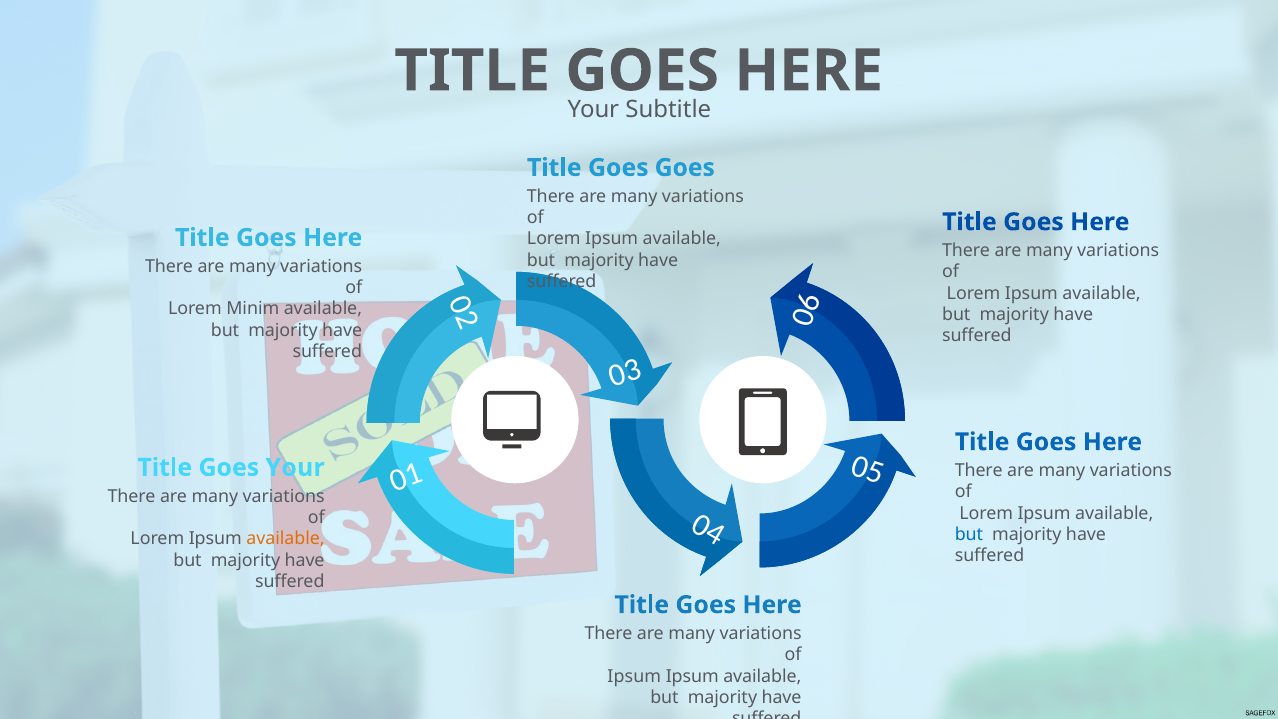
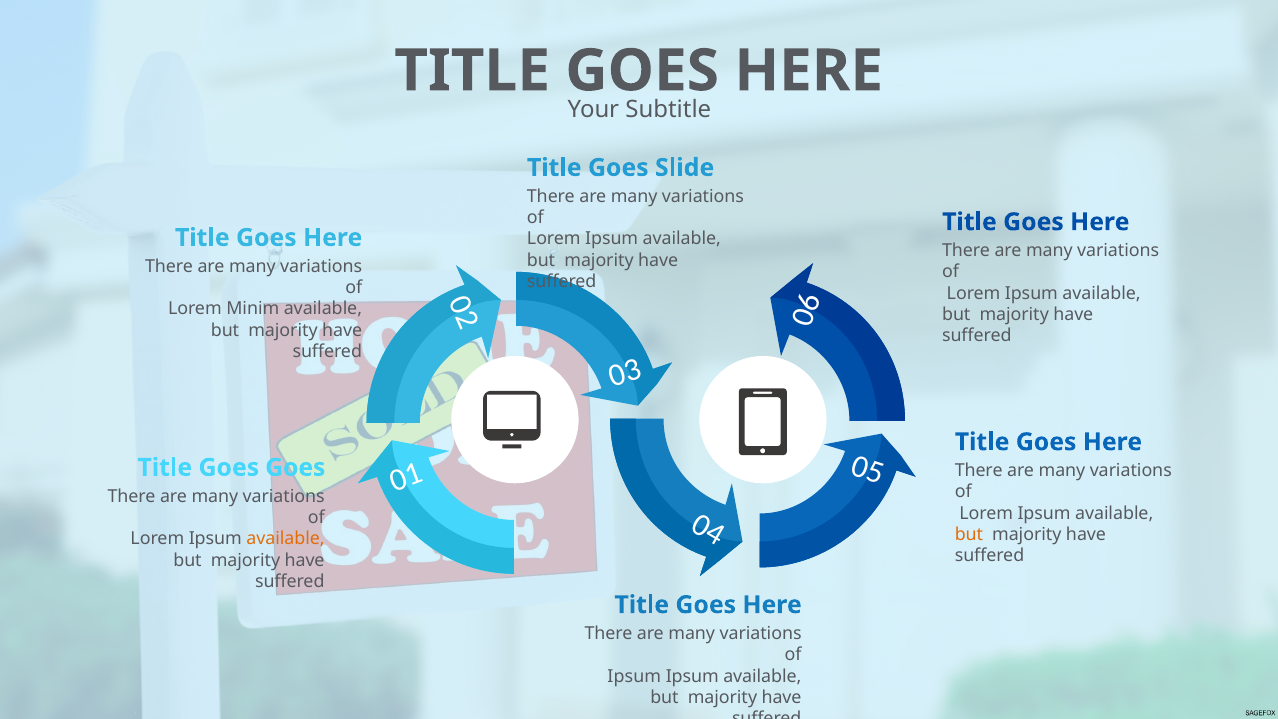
Goes Goes: Goes -> Slide (685, 168)
Goes Your: Your -> Goes (295, 467)
but colour: blue -> orange (969, 535)
